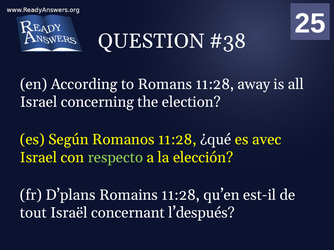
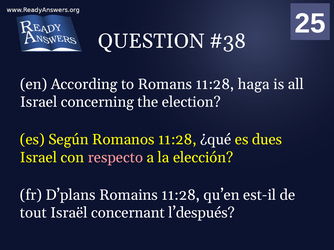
away: away -> haga (254, 84)
avec: avec -> dues (267, 140)
respecto colour: light green -> pink (115, 158)
